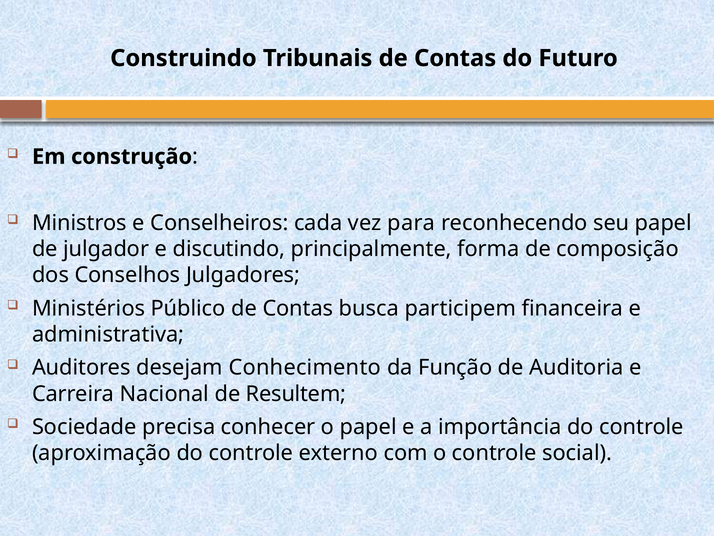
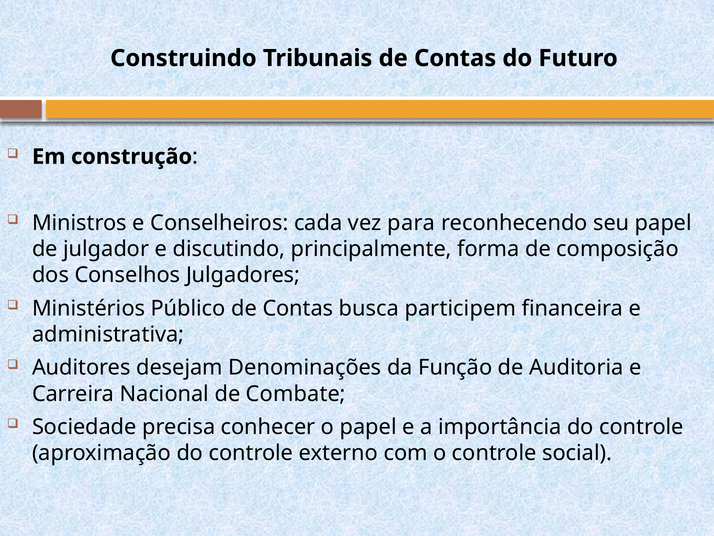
Conhecimento: Conhecimento -> Denominações (305, 367)
Resultem: Resultem -> Combate (296, 393)
